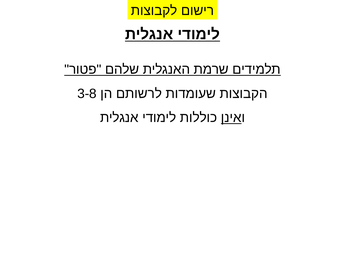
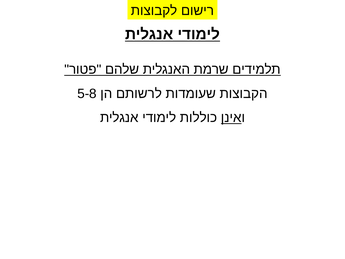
3-8: 3-8 -> 5-8 (87, 94)
